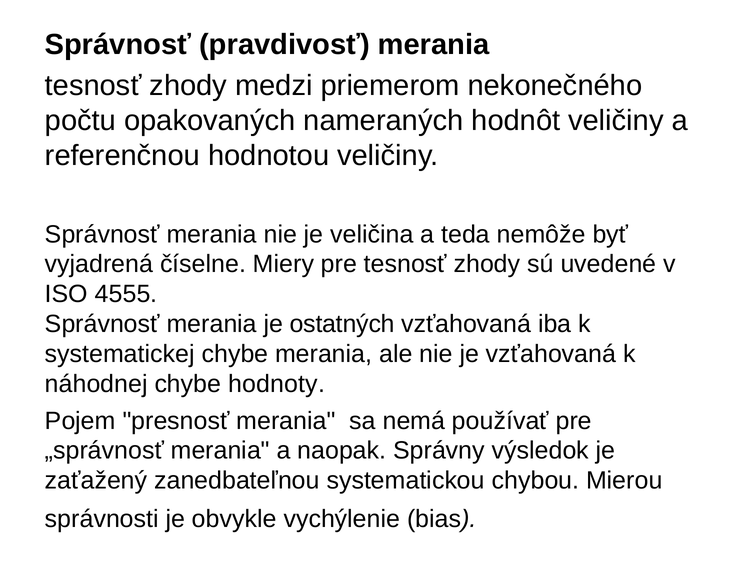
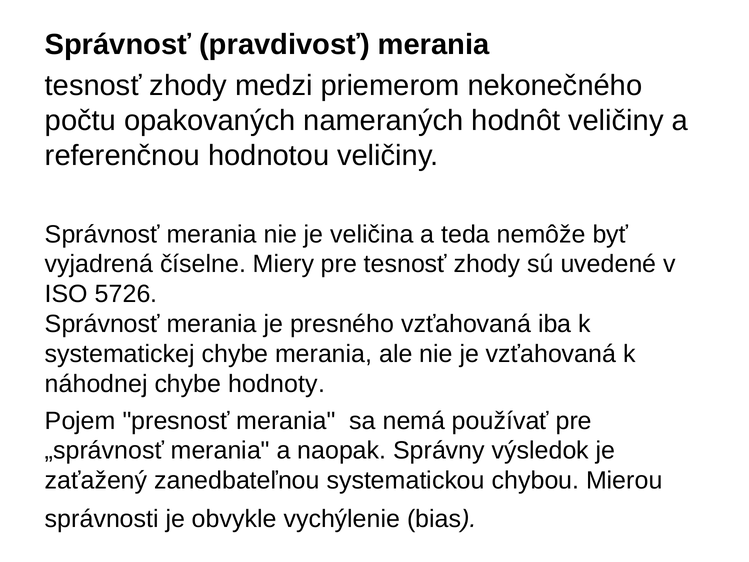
4555: 4555 -> 5726 (126, 294)
ostatných: ostatných -> presného (342, 324)
